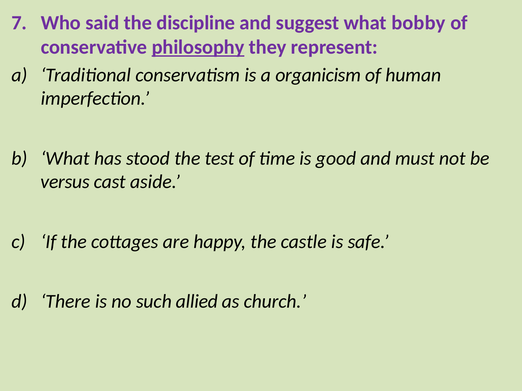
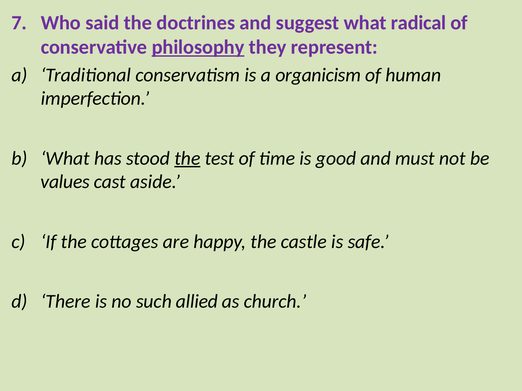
discipline: discipline -> doctrines (196, 23)
bobby: bobby -> radical (419, 23)
the underline: none -> present (187, 158)
versus: versus -> values (65, 182)
